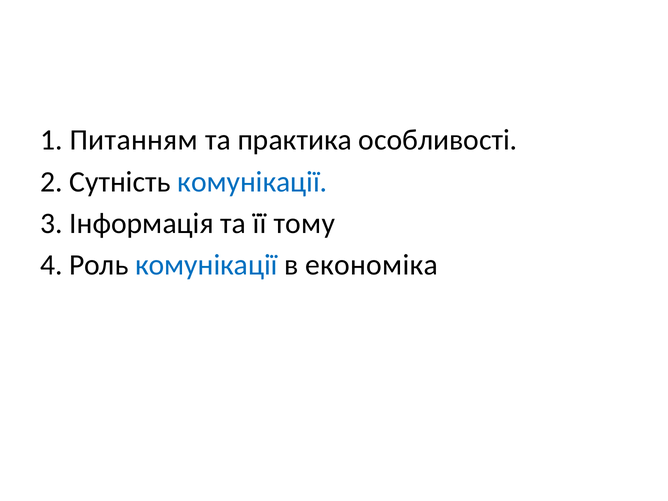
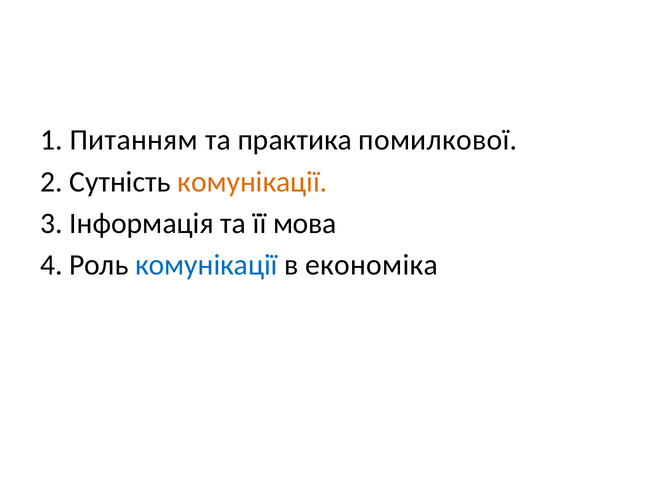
особливості: особливості -> помилкової (438, 140)
комунікації colour: blue -> orange (252, 182)
тому: тому -> мова (305, 223)
